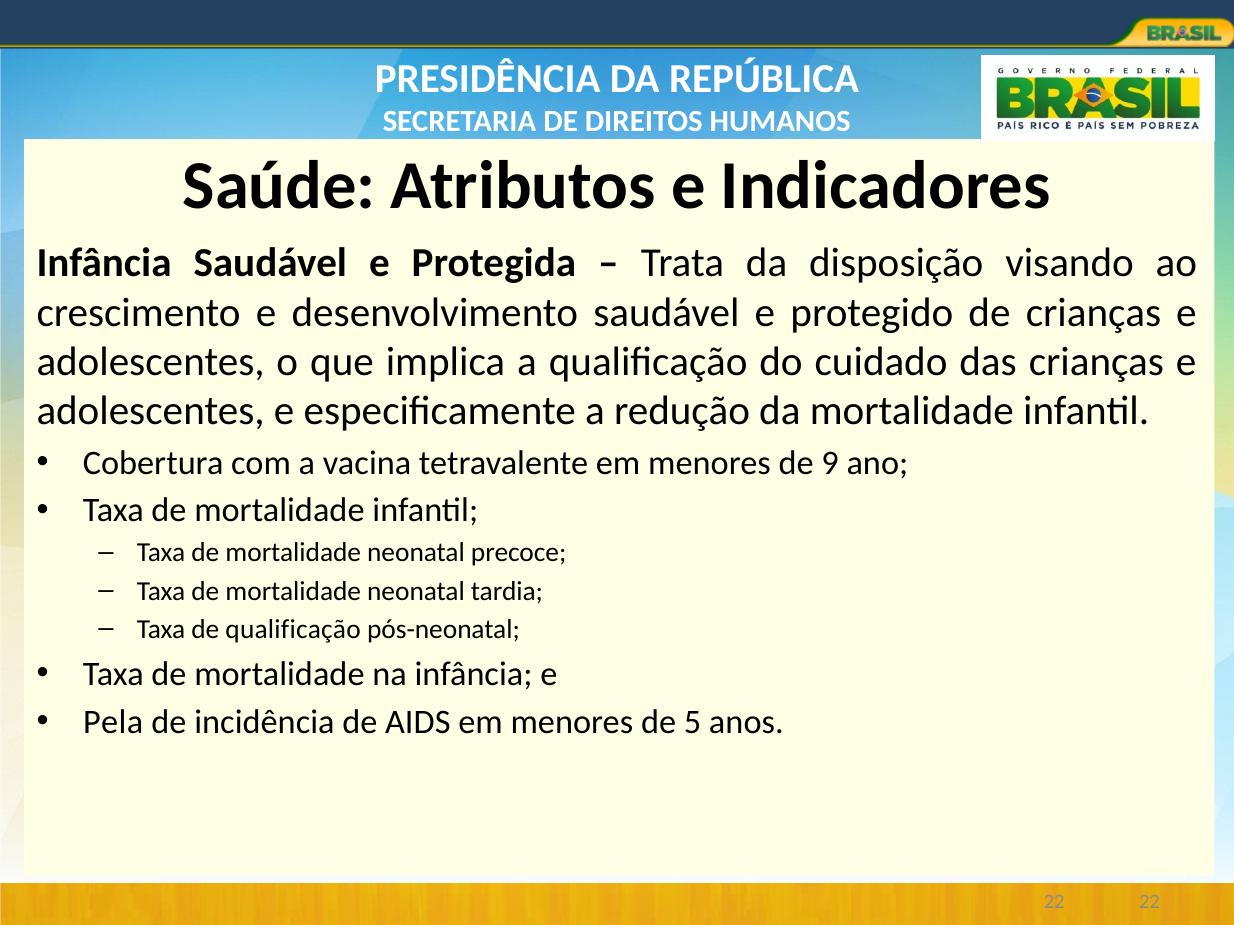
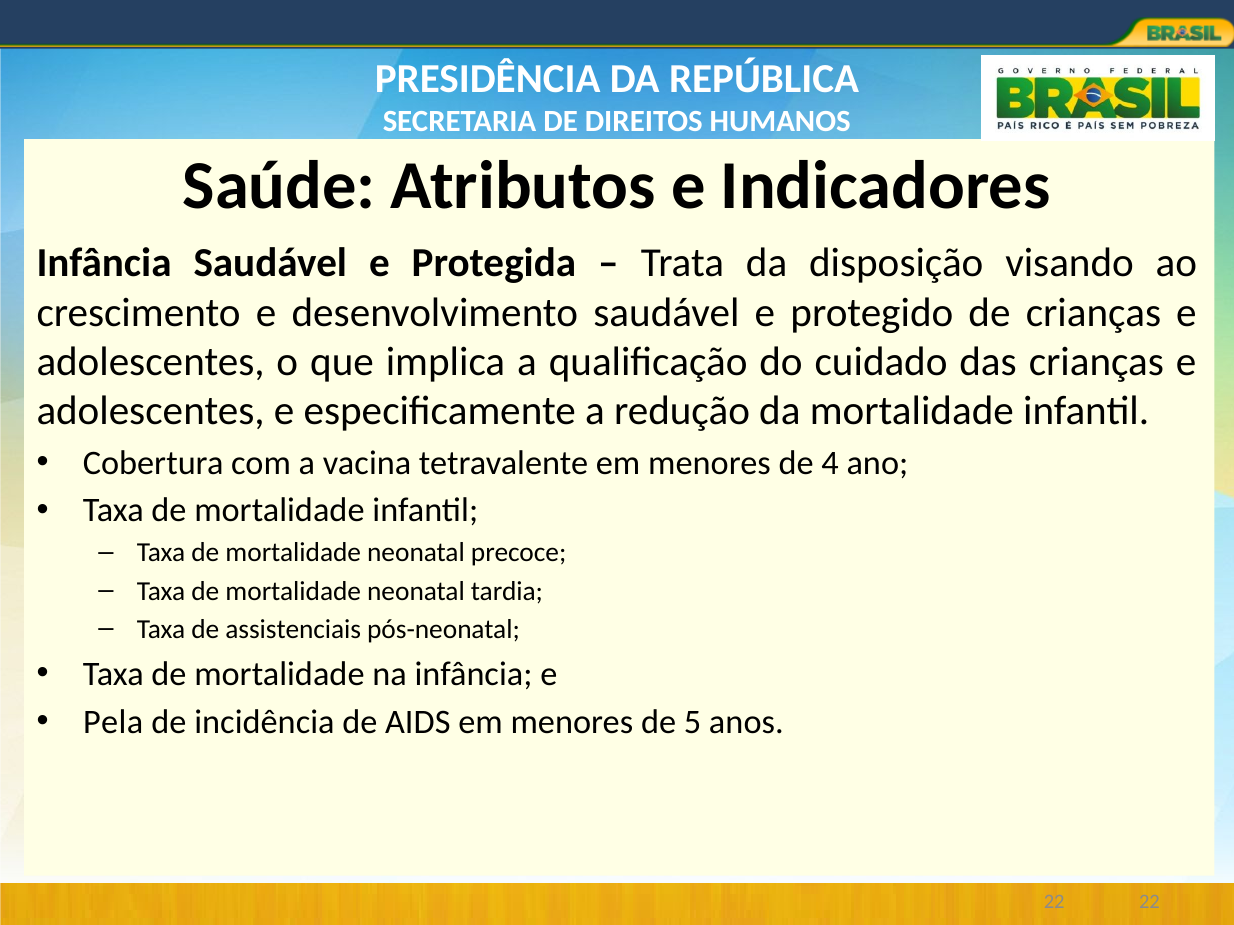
9: 9 -> 4 (830, 463)
de qualificação: qualificação -> assistenciais (293, 630)
